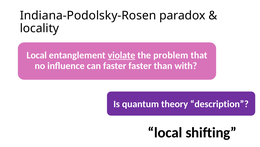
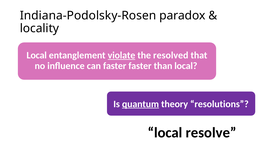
problem: problem -> resolved (171, 55)
than with: with -> local (186, 66)
quantum underline: none -> present (141, 103)
description: description -> resolutions (219, 103)
shifting: shifting -> resolve (211, 132)
